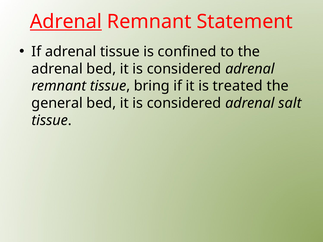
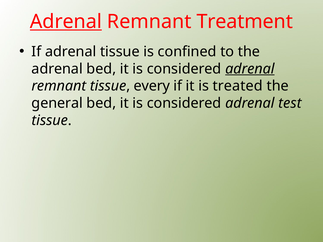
Statement: Statement -> Treatment (245, 22)
adrenal underline: none -> present (250, 69)
bring: bring -> every (152, 86)
salt: salt -> test (290, 103)
